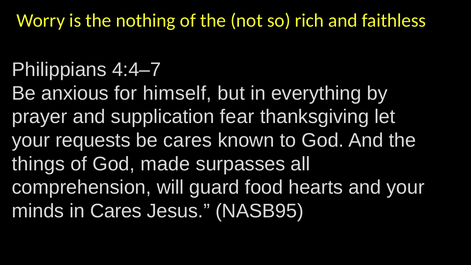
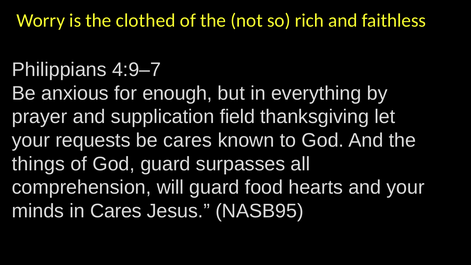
nothing: nothing -> clothed (146, 21)
4:4–7: 4:4–7 -> 4:9–7 (137, 70)
himself: himself -> enough (177, 93)
fear: fear -> field (237, 117)
God made: made -> guard (165, 164)
